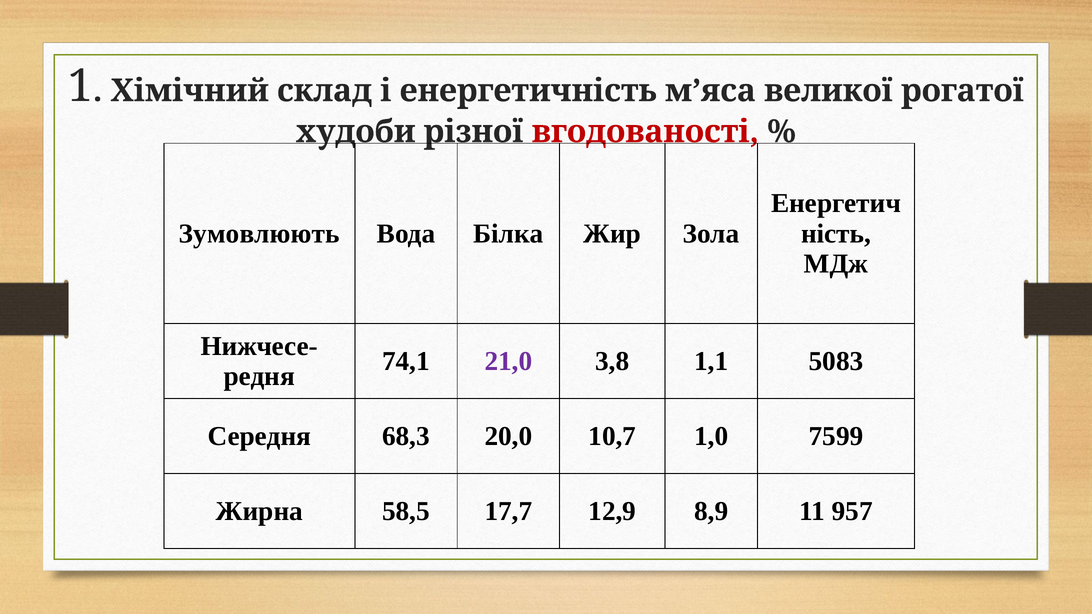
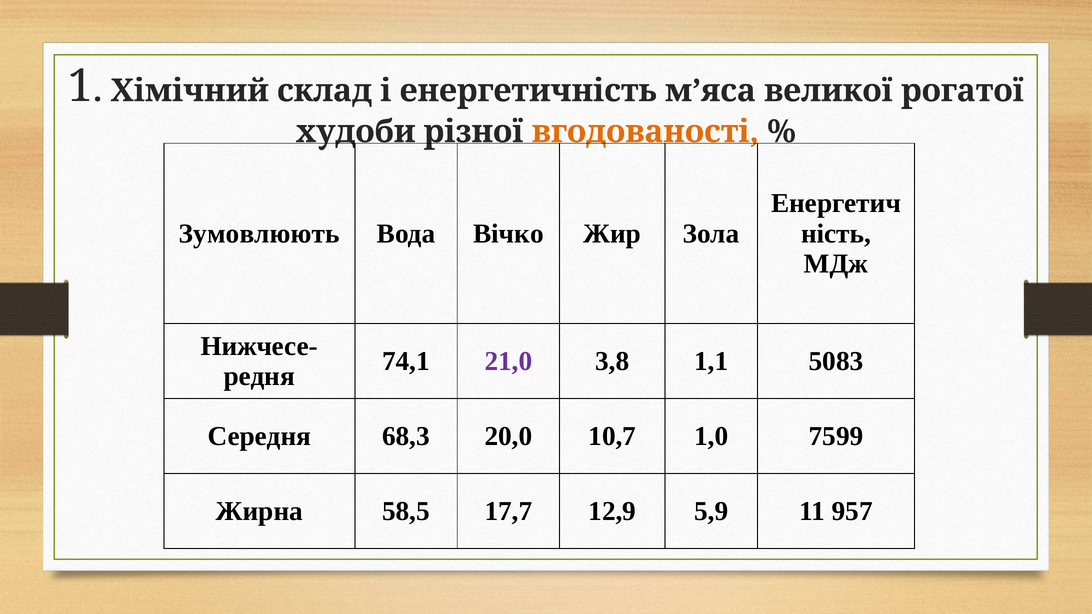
вгодованості colour: red -> orange (645, 132)
Білка: Білка -> Вічко (508, 234)
8,9: 8,9 -> 5,9 (711, 511)
